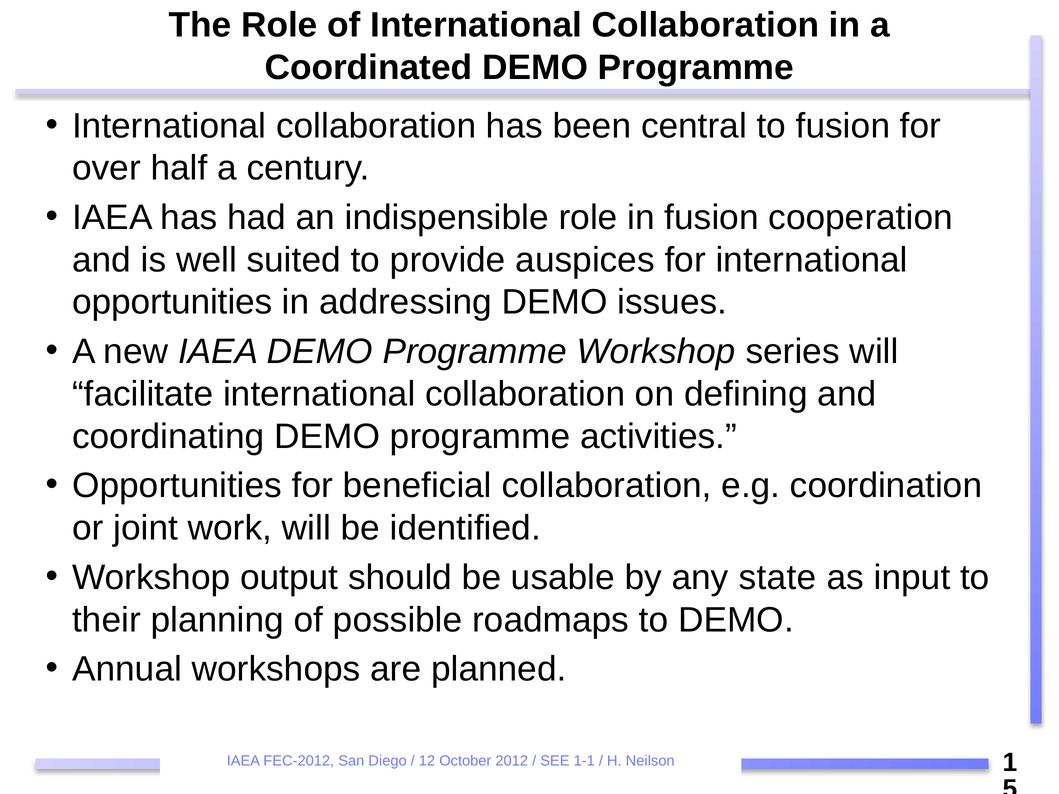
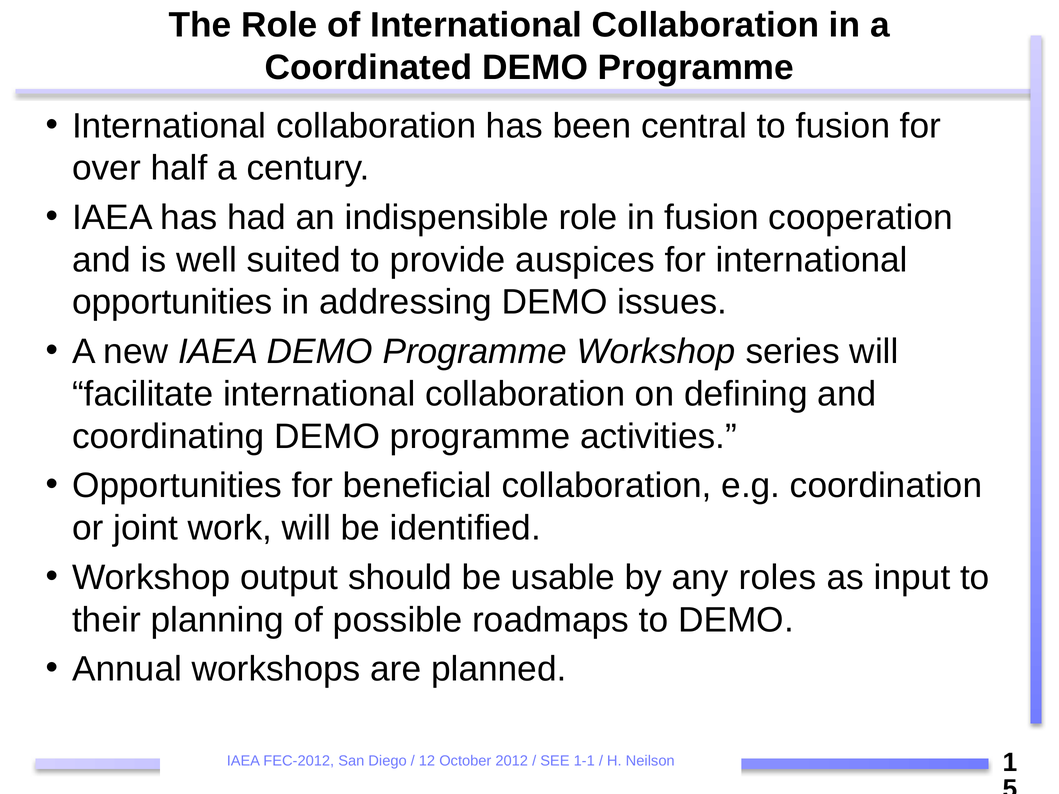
state: state -> roles (778, 578)
